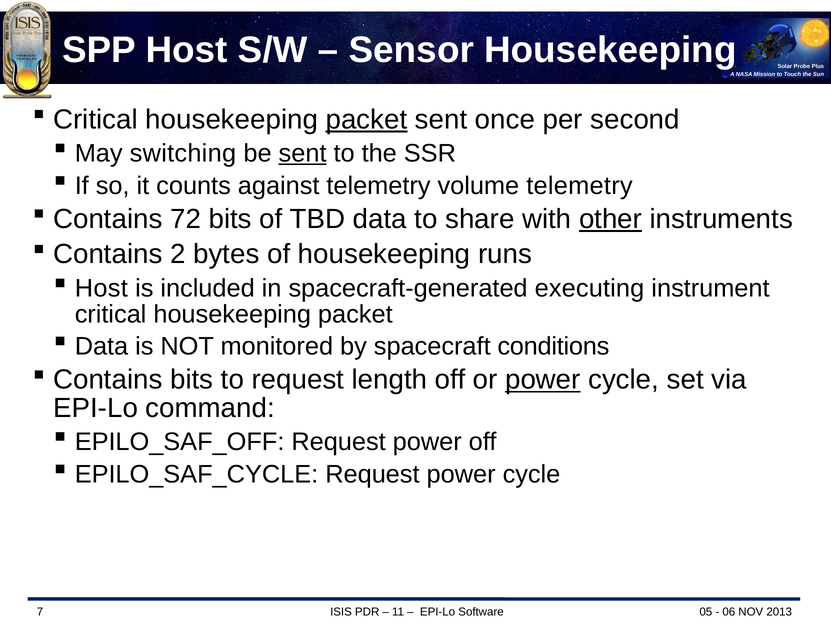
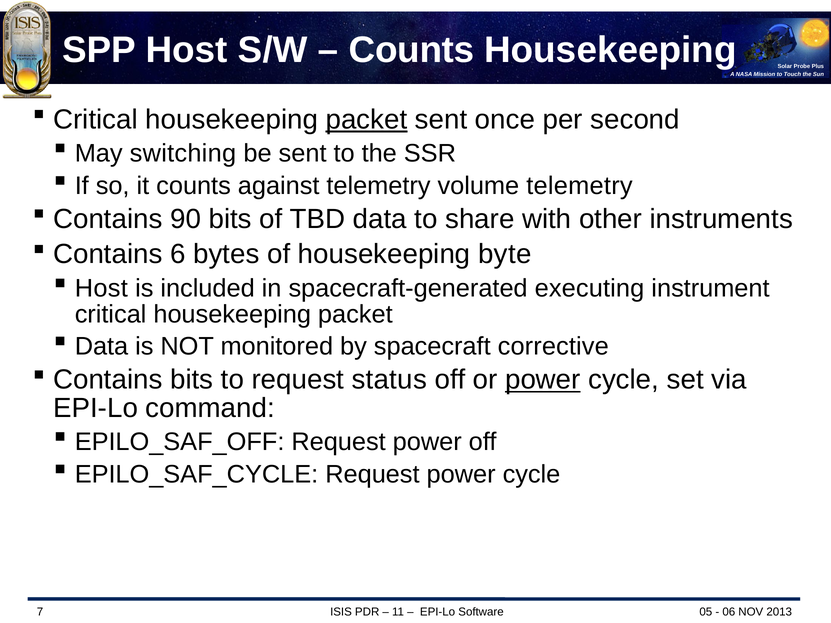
Sensor: Sensor -> Counts (412, 50)
sent underline: present -> none (303, 154)
72: 72 -> 90 (186, 219)
other underline: present -> none (611, 219)
2: 2 -> 6 (178, 254)
runs: runs -> byte (505, 254)
conditions: conditions -> corrective (553, 347)
length: length -> status (389, 380)
